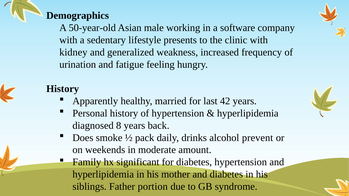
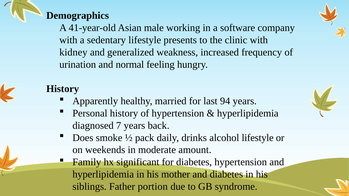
50-year-old: 50-year-old -> 41-year-old (92, 28)
fatigue: fatigue -> normal (130, 65)
42: 42 -> 94 (225, 101)
8: 8 -> 7 (119, 126)
alcohol prevent: prevent -> lifestyle (258, 138)
